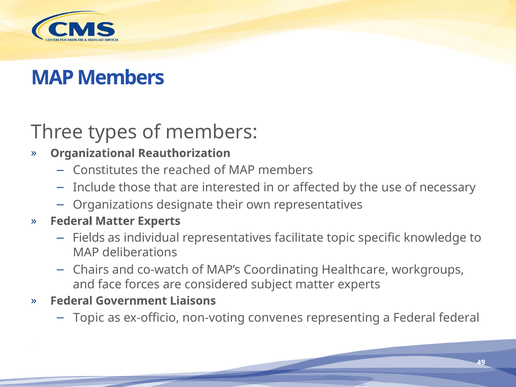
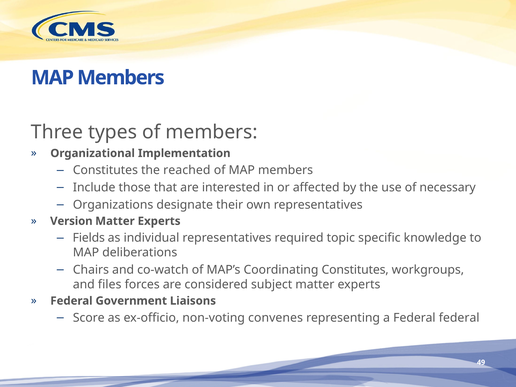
Reauthorization: Reauthorization -> Implementation (184, 153)
Federal: Federal -> Version (71, 221)
facilitate: facilitate -> required (299, 238)
Coordinating Healthcare: Healthcare -> Constitutes (355, 270)
face: face -> files (110, 284)
Topic: Topic -> Score (89, 318)
